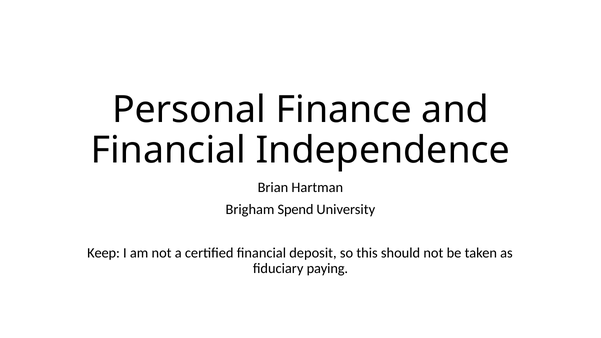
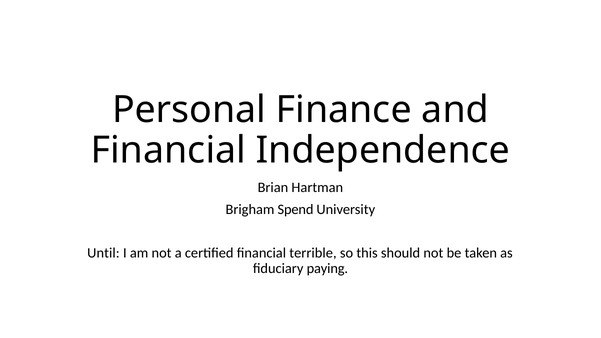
Keep: Keep -> Until (103, 253)
deposit: deposit -> terrible (313, 253)
